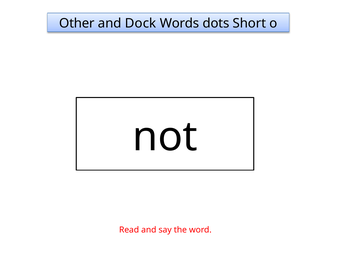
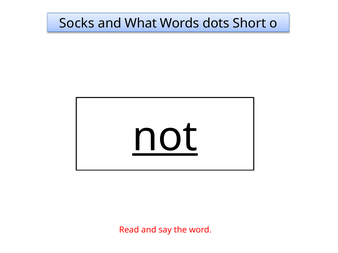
Other: Other -> Socks (77, 23)
Dock: Dock -> What (141, 23)
not underline: none -> present (165, 137)
